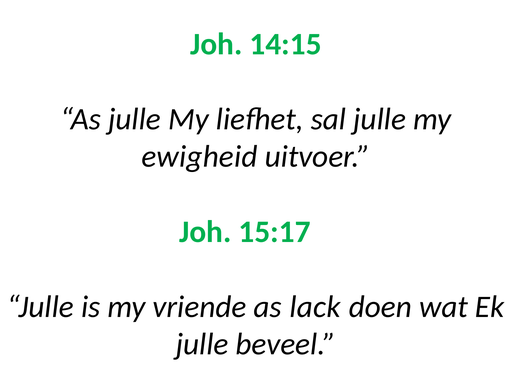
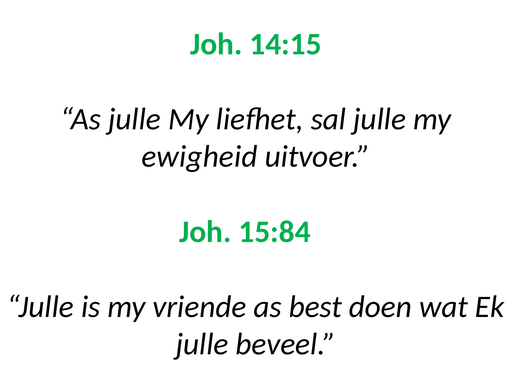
15:17: 15:17 -> 15:84 (275, 232)
lack: lack -> best (315, 307)
